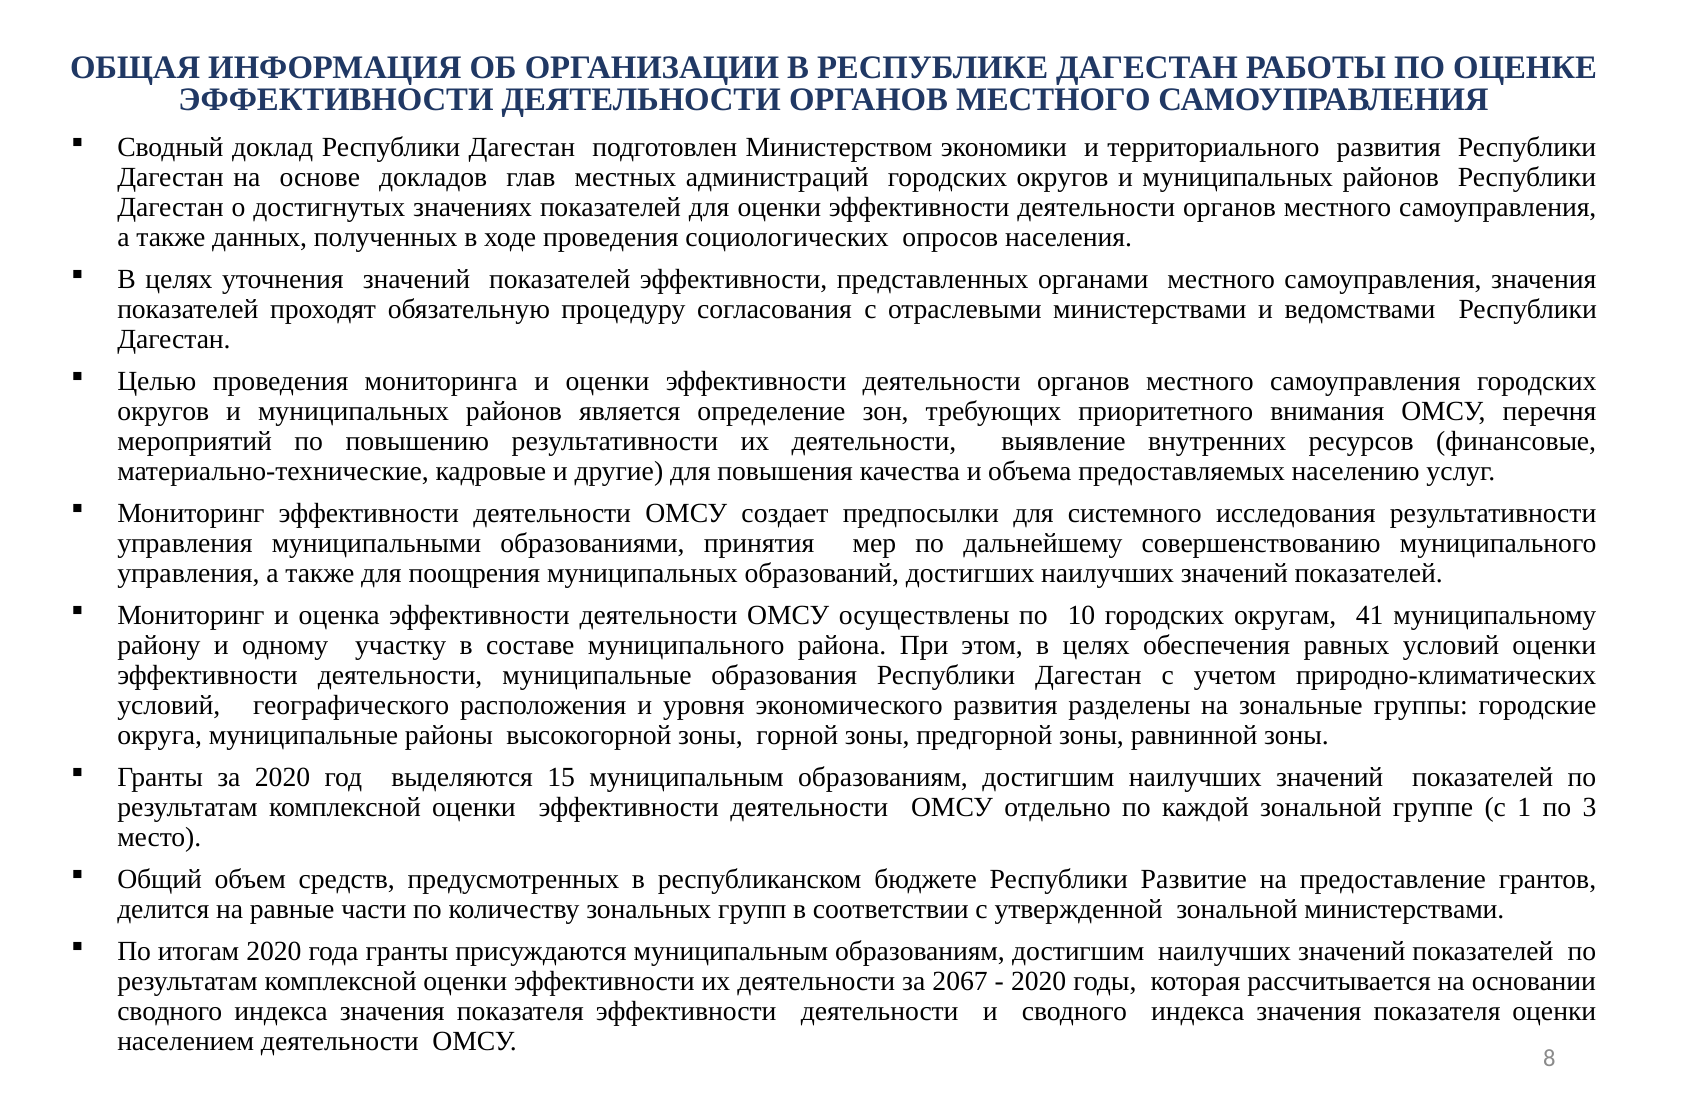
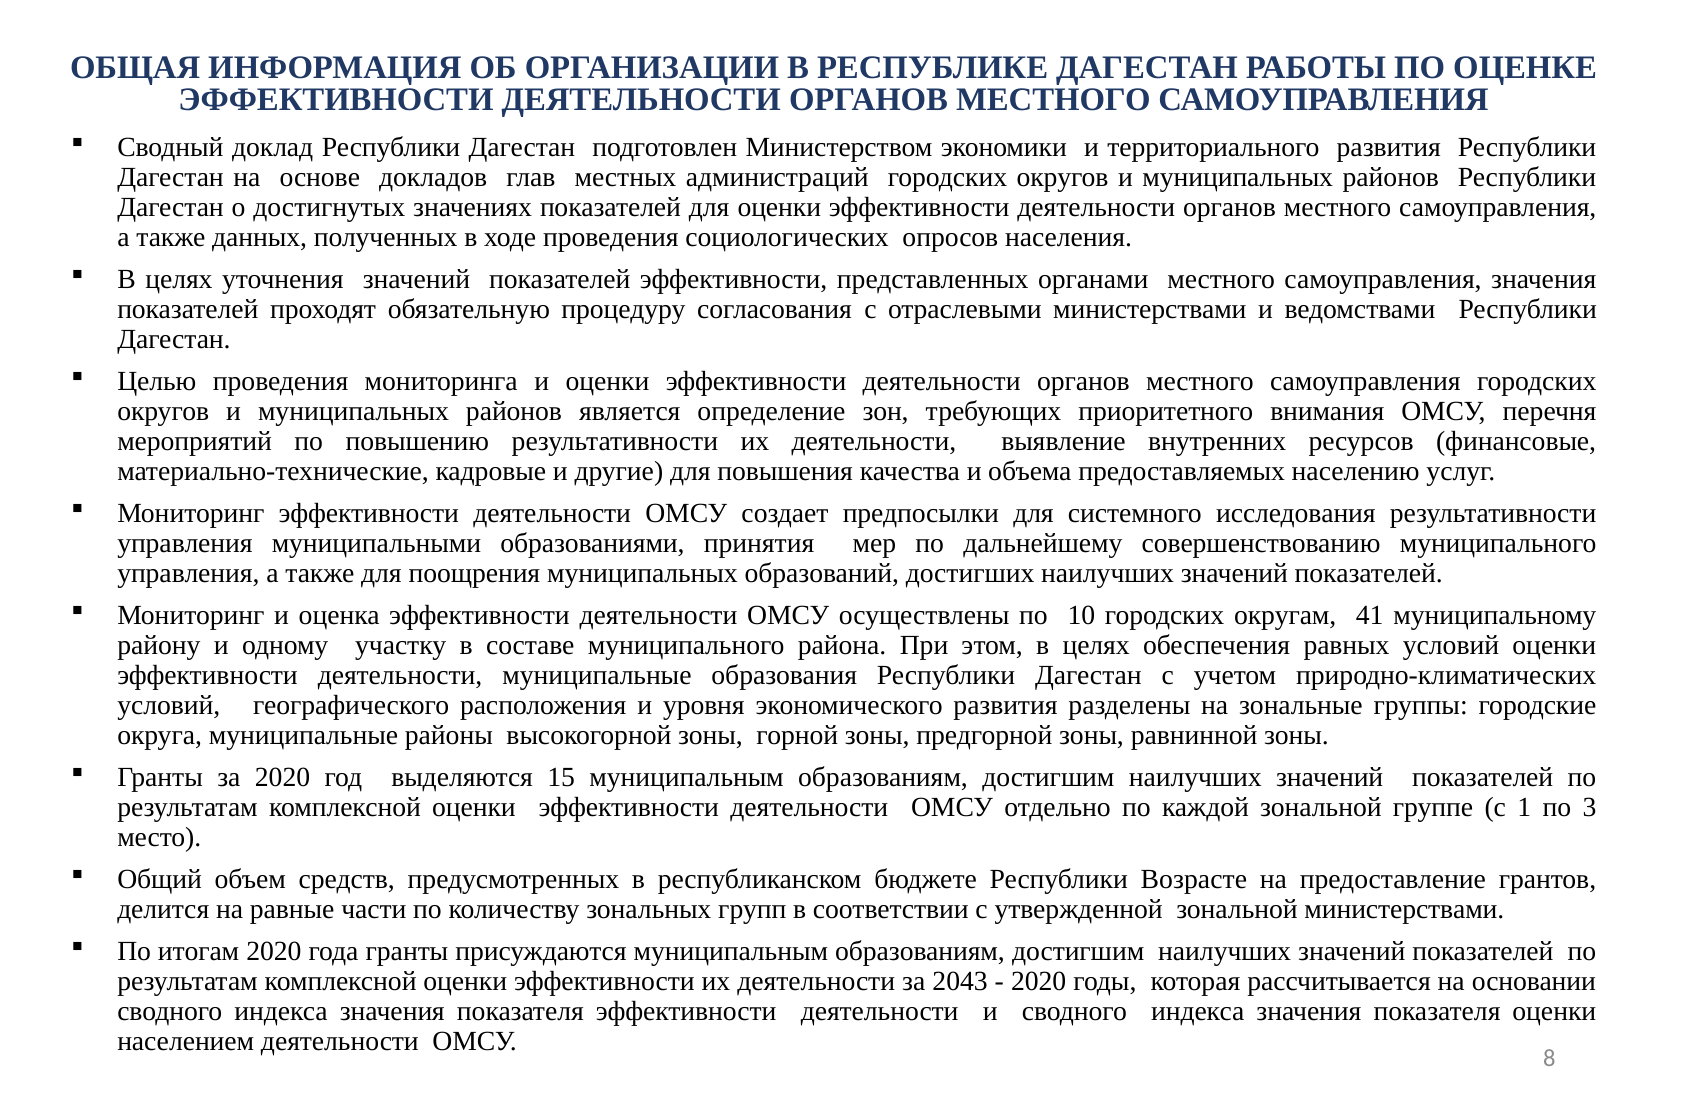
Развитие: Развитие -> Возрасте (1194, 879)
2067: 2067 -> 2043 (960, 981)
